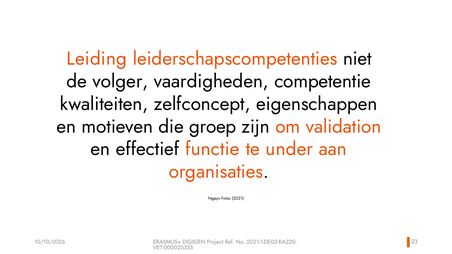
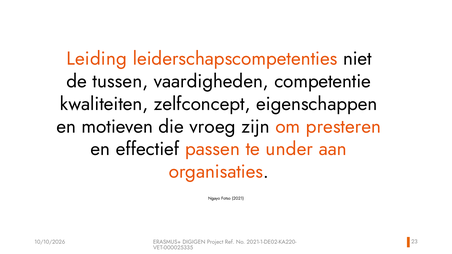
volger: volger -> tussen (120, 81)
groep: groep -> vroeg (213, 127)
validation: validation -> presteren (344, 127)
functie: functie -> passen (213, 149)
